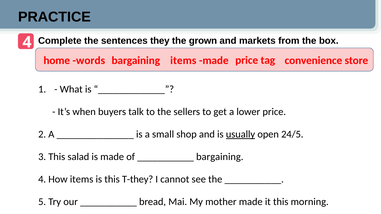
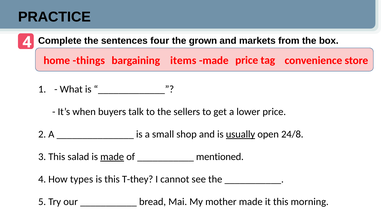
they: they -> four (160, 41)
words: words -> things (89, 61)
24/5: 24/5 -> 24/8 (292, 134)
made underline: none -> present (112, 157)
bargaining: bargaining -> mentioned (220, 157)
How items: items -> types (82, 179)
